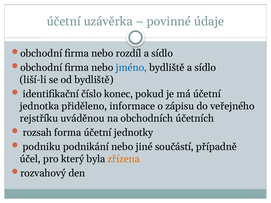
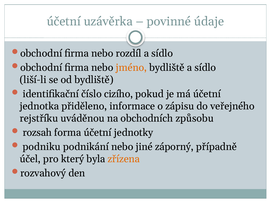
jméno colour: blue -> orange (131, 68)
konec: konec -> cizího (119, 94)
účetních: účetních -> způsobu (195, 119)
součástí: součástí -> záporný (174, 147)
